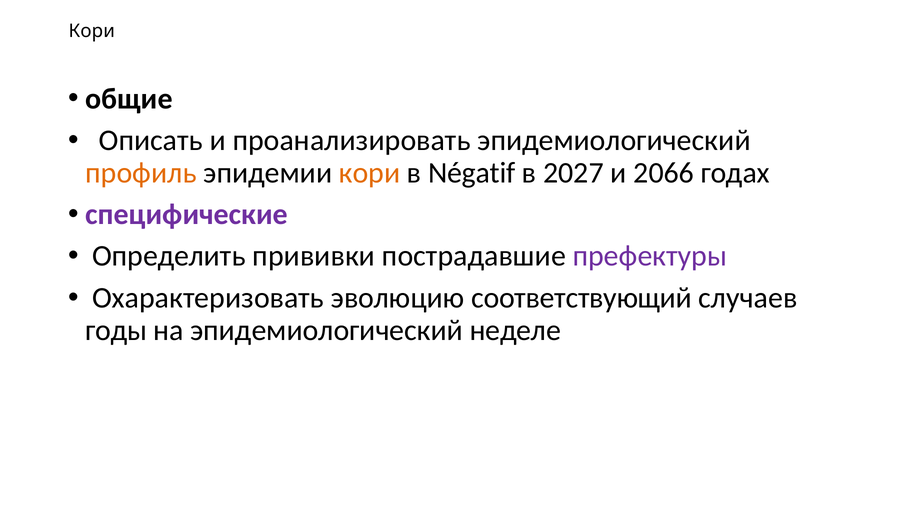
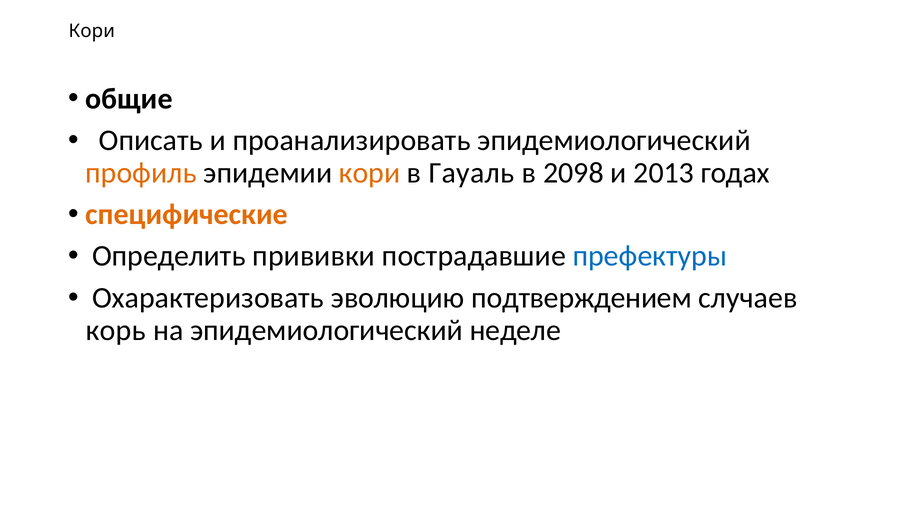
Négatif: Négatif -> Гауаль (471, 173)
2027: 2027 -> 2098 (573, 173)
2066: 2066 -> 2013 (664, 173)
специфические colour: purple -> orange (187, 214)
префектуры colour: purple -> blue (650, 256)
соответствующий: соответствующий -> подтверждением (582, 298)
годы: годы -> корь (116, 330)
